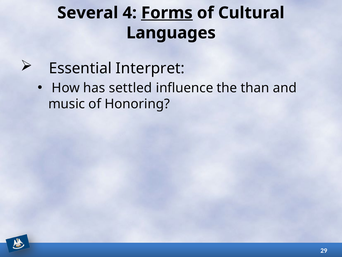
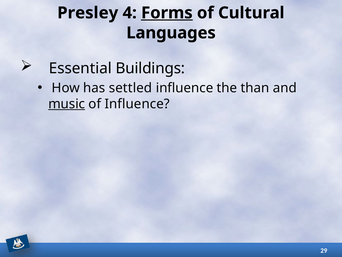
Several: Several -> Presley (88, 13)
Interpret: Interpret -> Buildings (150, 68)
music underline: none -> present (67, 104)
of Honoring: Honoring -> Influence (137, 104)
